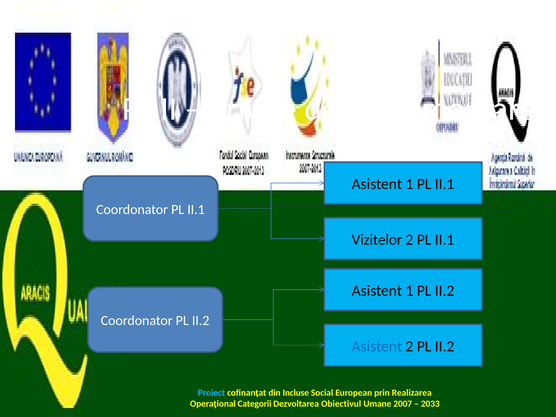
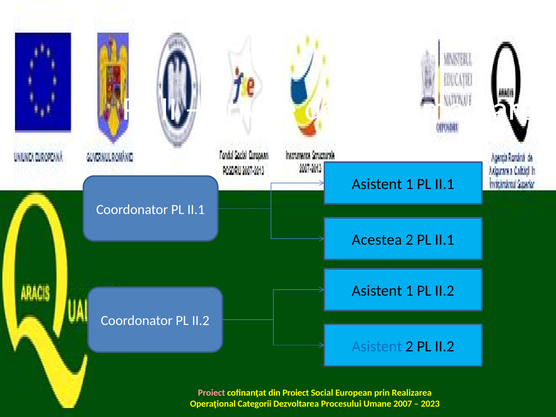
Vizitelor: Vizitelor -> Acestea (377, 240)
Proiect colour: light blue -> pink (212, 393)
din Incluse: Incluse -> Proiect (296, 393)
Obiectivul: Obiectivul -> Procesului (341, 404)
2033: 2033 -> 2023 (430, 404)
